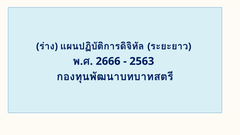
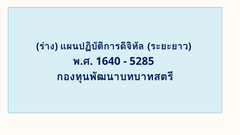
2666: 2666 -> 1640 (108, 61)
2563: 2563 -> 5285 (142, 61)
